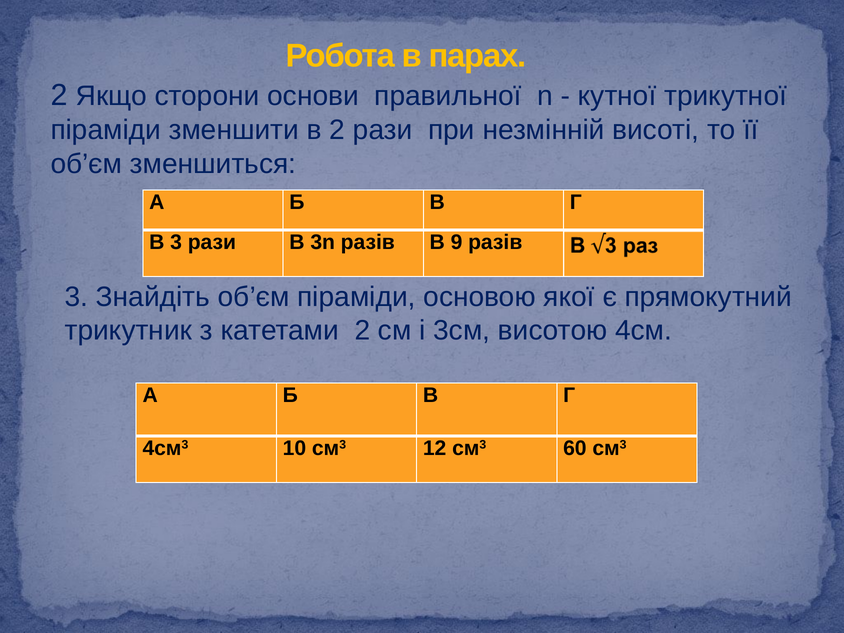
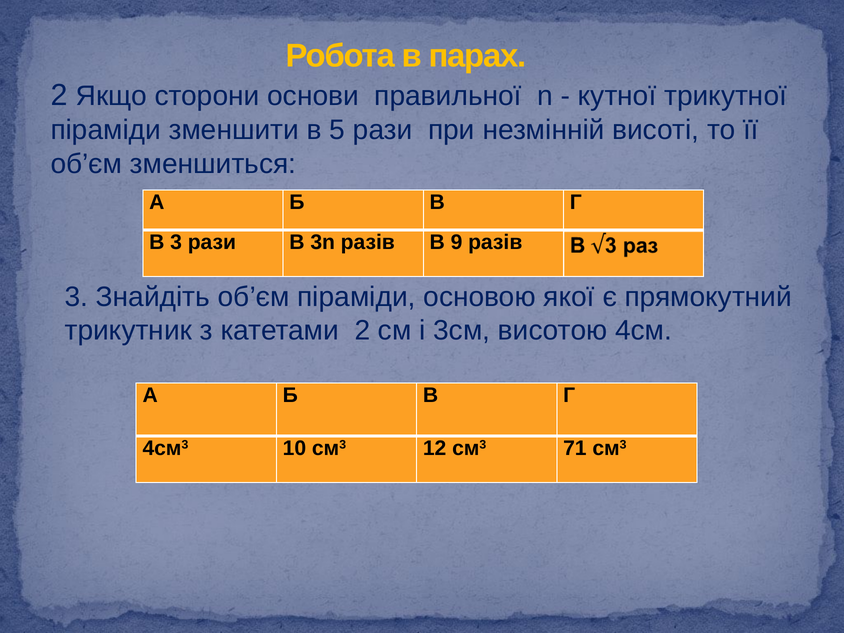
в 2: 2 -> 5 (337, 130)
60: 60 -> 71 (575, 448)
